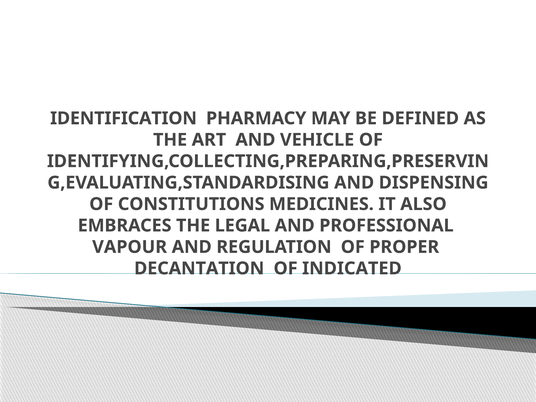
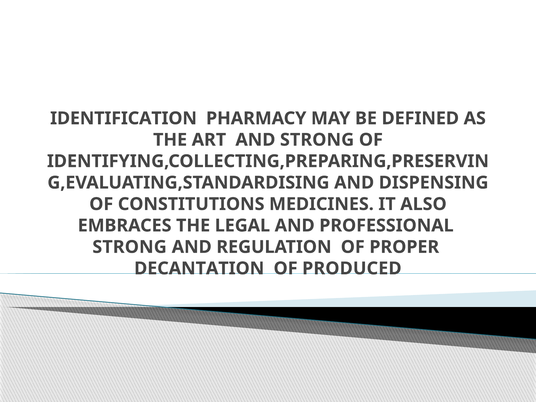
AND VEHICLE: VEHICLE -> STRONG (317, 140)
VAPOUR: VAPOUR -> STRONG (130, 247)
INDICATED: INDICATED -> PRODUCED (352, 268)
